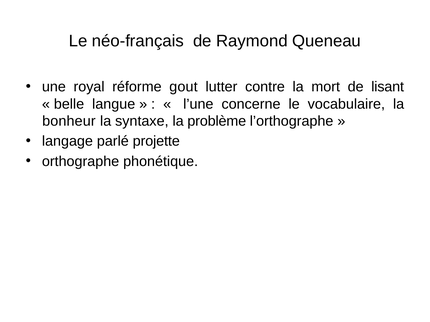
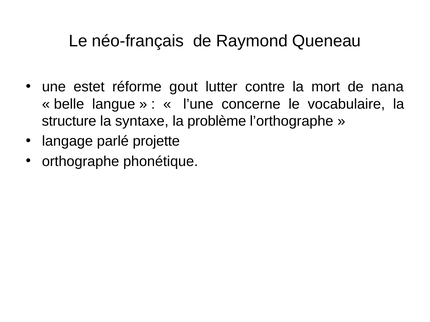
royal: royal -> estet (89, 87)
lisant: lisant -> nana (388, 87)
bonheur: bonheur -> structure (69, 121)
